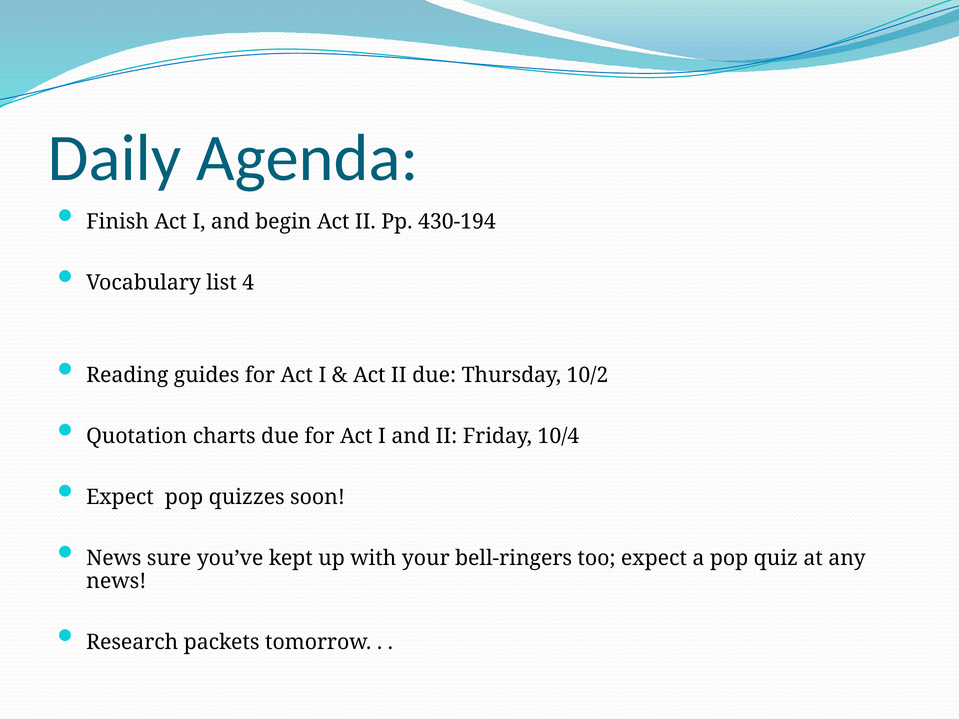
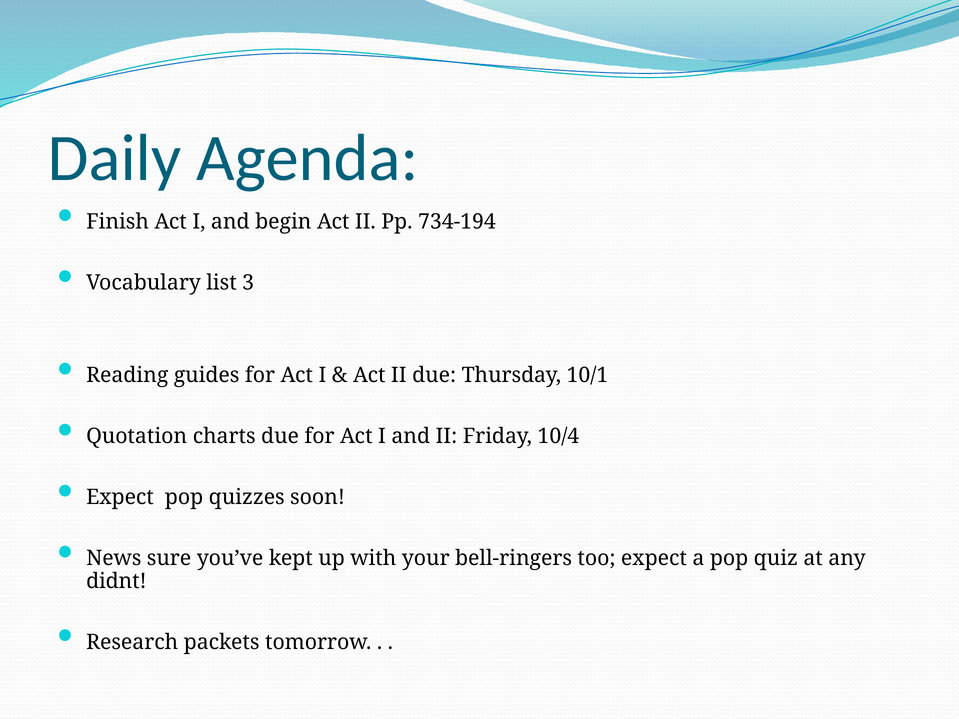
430-194: 430-194 -> 734-194 (457, 222)
4: 4 -> 3 (248, 283)
10/2: 10/2 -> 10/1 (587, 376)
news: news -> didnt (116, 581)
